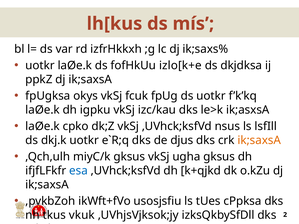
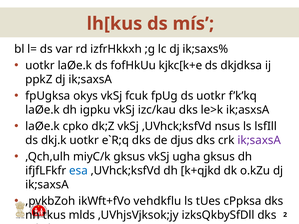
izlo[k+e: izlo[k+e -> kjkc[k+e (180, 66)
ik;saxsA colour: orange -> purple (259, 140)
usosjsfiu: usosjsfiu -> vehdkflu (157, 201)
vkuk: vkuk -> mlds (82, 215)
